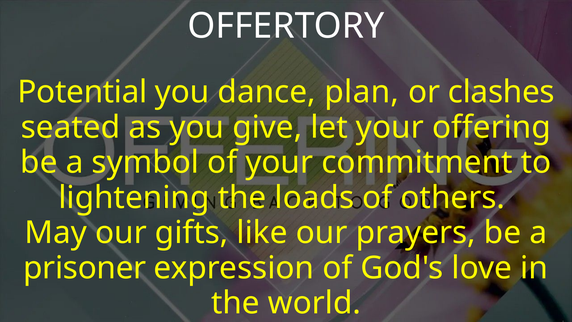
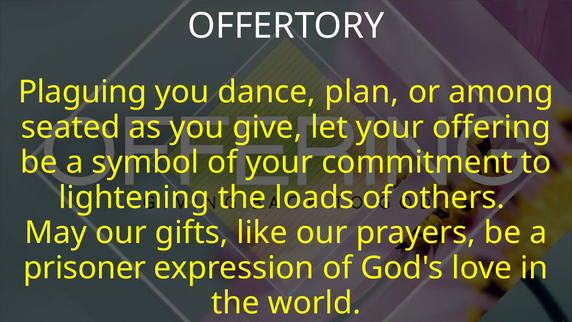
Potential: Potential -> Plaguing (82, 92)
clashes: clashes -> among (501, 92)
